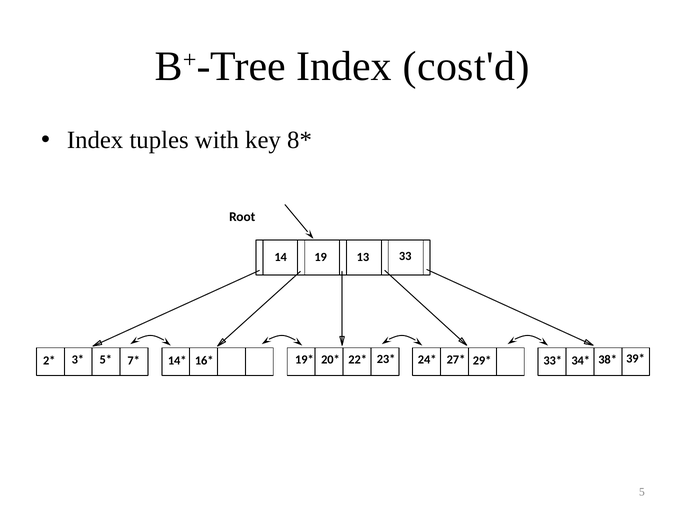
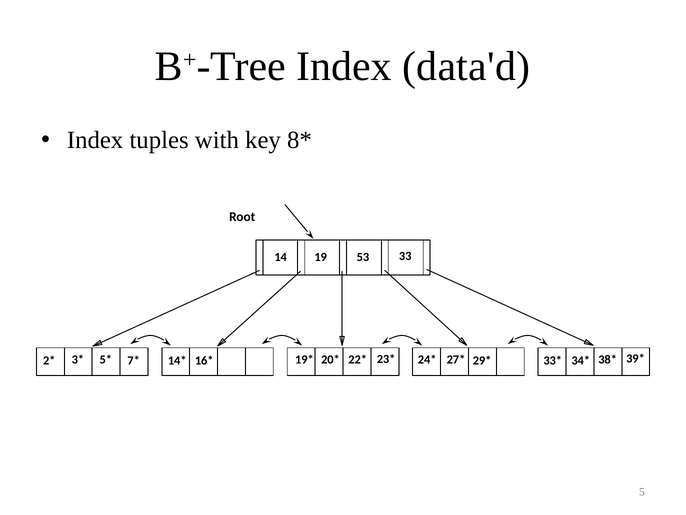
cost'd: cost'd -> data'd (466, 66)
13: 13 -> 53 (363, 257)
